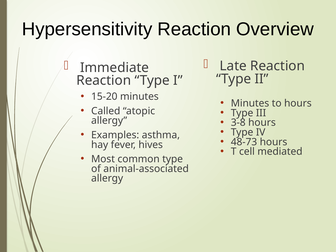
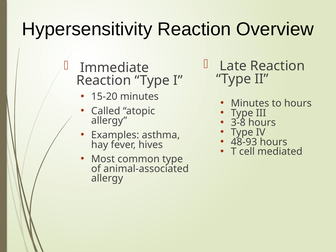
48-73: 48-73 -> 48-93 (244, 142)
